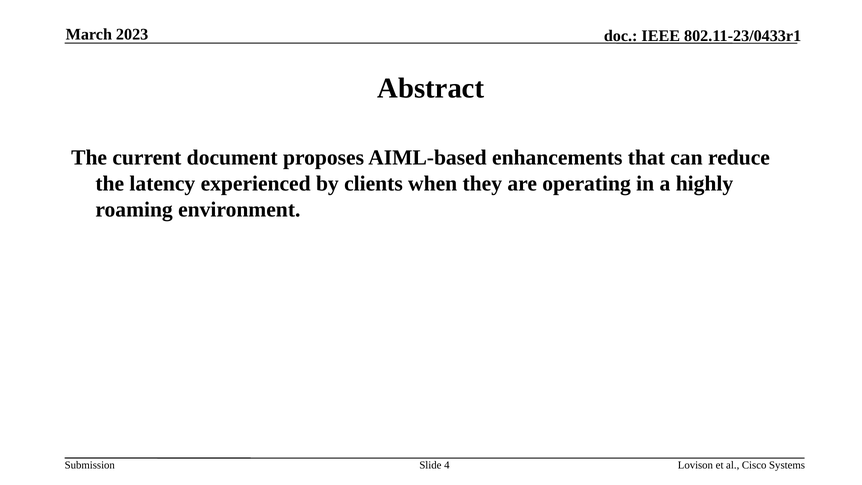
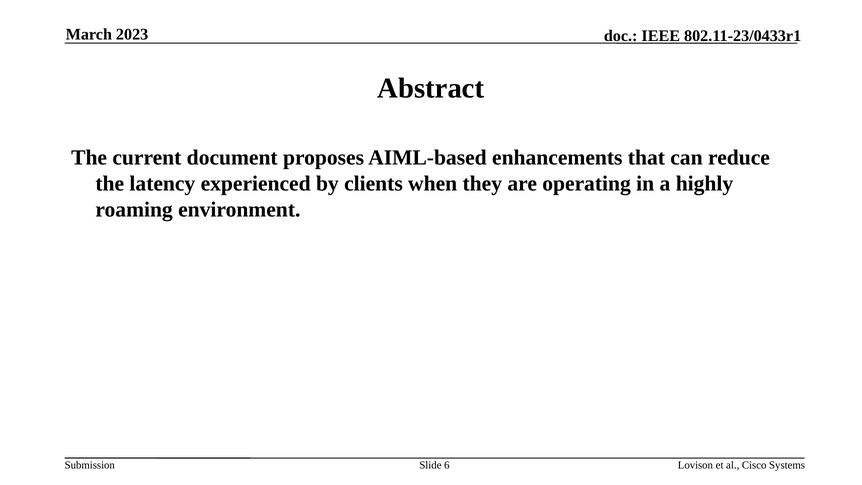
4: 4 -> 6 (447, 465)
